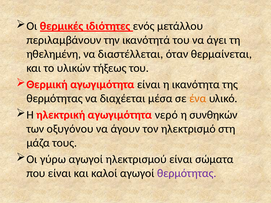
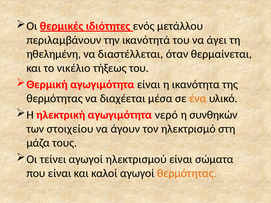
υλικών: υλικών -> νικέλιο (74, 68)
οξυγόνου: οξυγόνου -> στοιχείου (70, 129)
γύρω: γύρω -> τείνει (53, 159)
θερμότητας colour: purple -> orange (187, 173)
